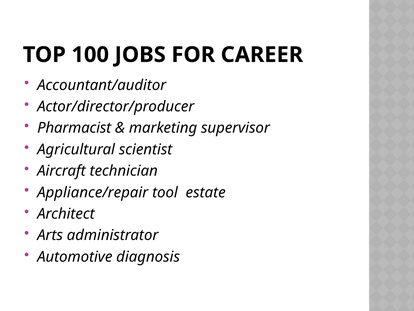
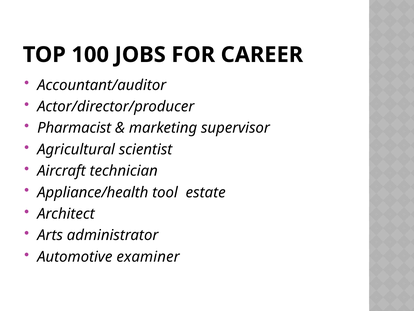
Appliance/repair: Appliance/repair -> Appliance/health (93, 192)
diagnosis: diagnosis -> examiner (148, 256)
